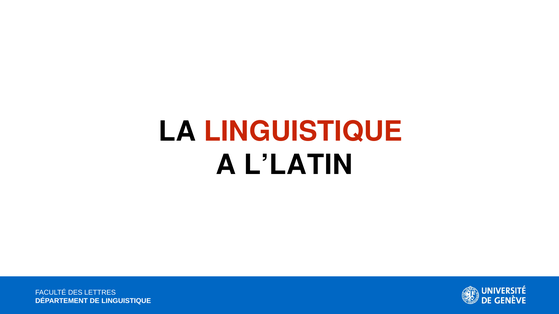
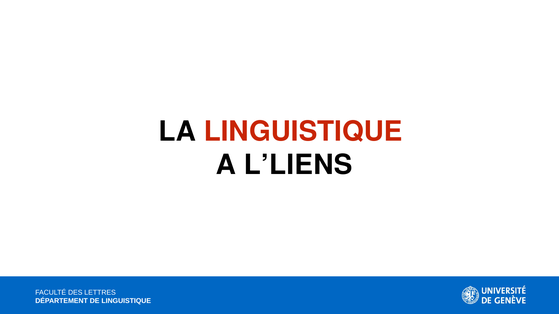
L’LATIN: L’LATIN -> L’LIENS (298, 165)
